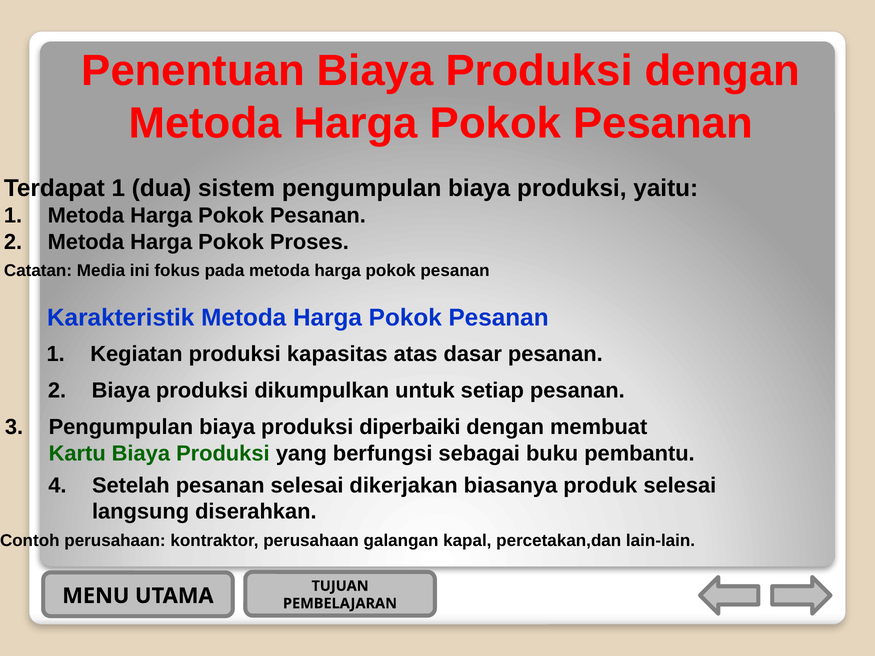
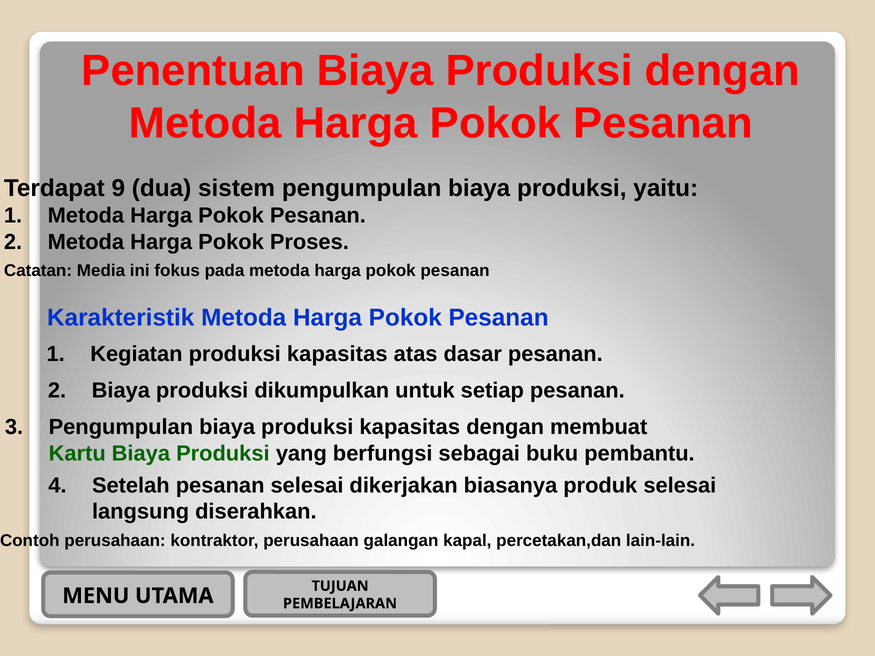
Terdapat 1: 1 -> 9 (118, 188)
biaya produksi diperbaiki: diperbaiki -> kapasitas (410, 427)
